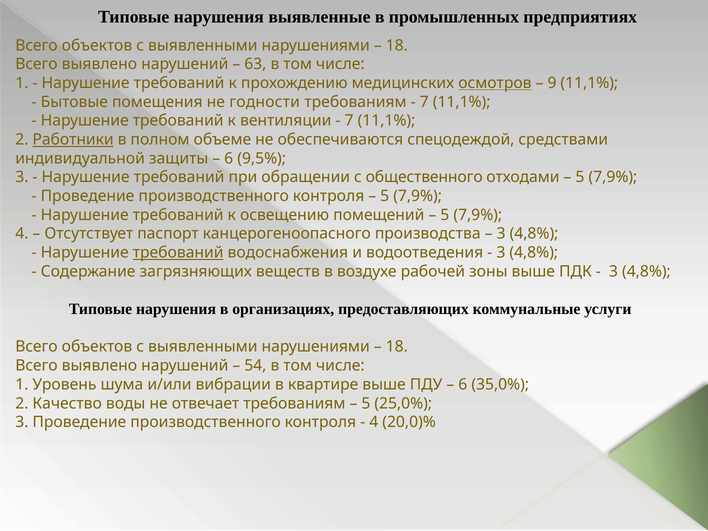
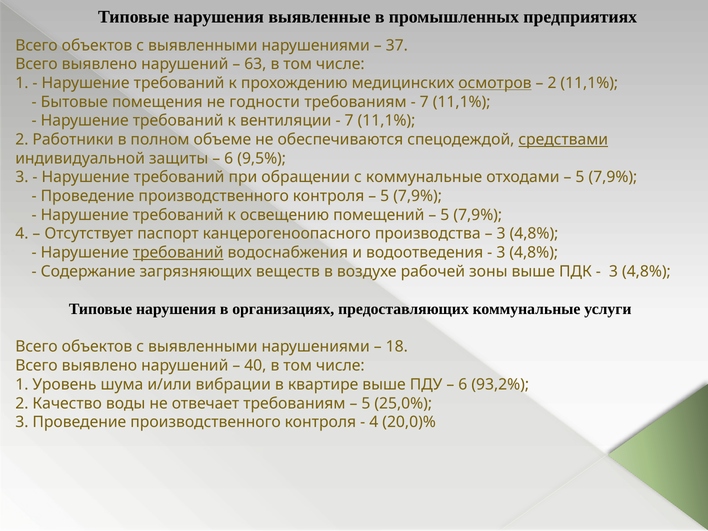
18: 18 -> 37 (397, 45)
9: 9 -> 2 (552, 83)
Работники underline: present -> none (73, 140)
средствами underline: none -> present (563, 140)
с общественного: общественного -> коммунальные (424, 177)
54: 54 -> 40 (255, 366)
35,0%: 35,0% -> 93,2% (500, 384)
